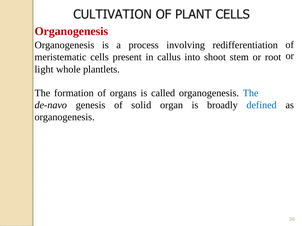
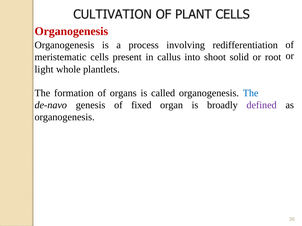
stem: stem -> solid (239, 57)
solid: solid -> fixed (141, 105)
defined colour: blue -> purple (262, 105)
